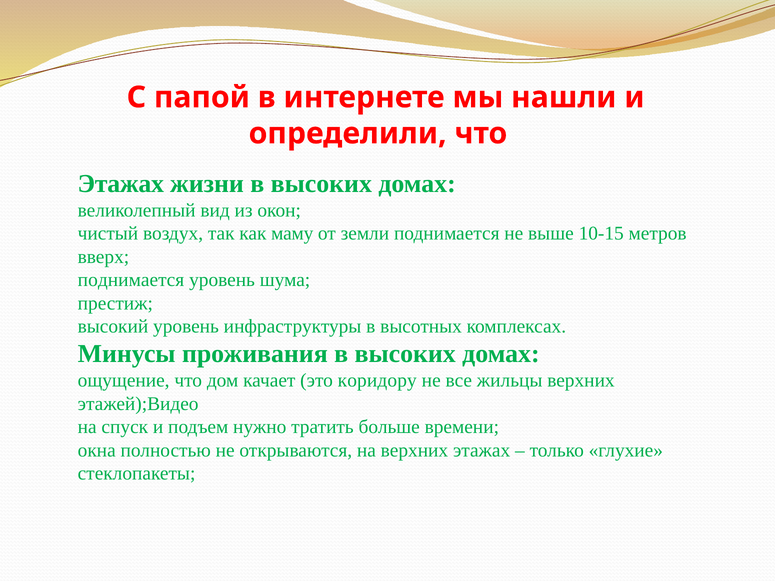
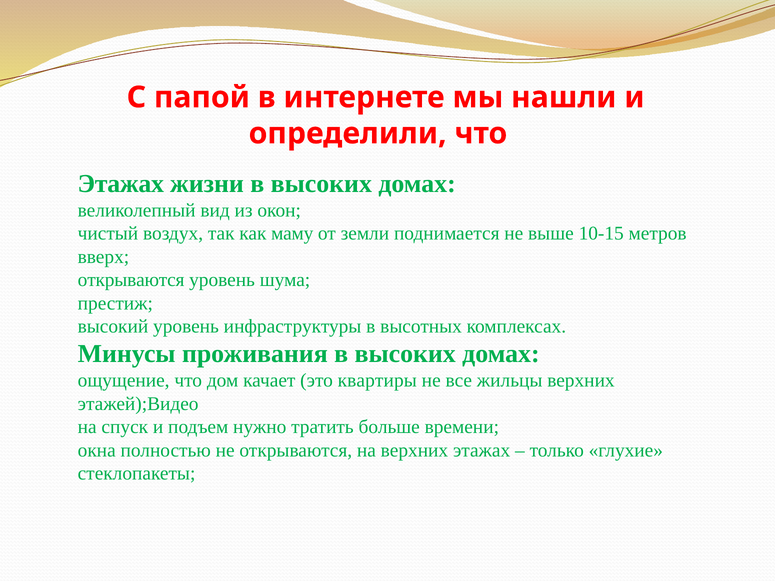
поднимается: поднимается -> открываются (131, 280)
коридору: коридору -> квартиры (377, 381)
